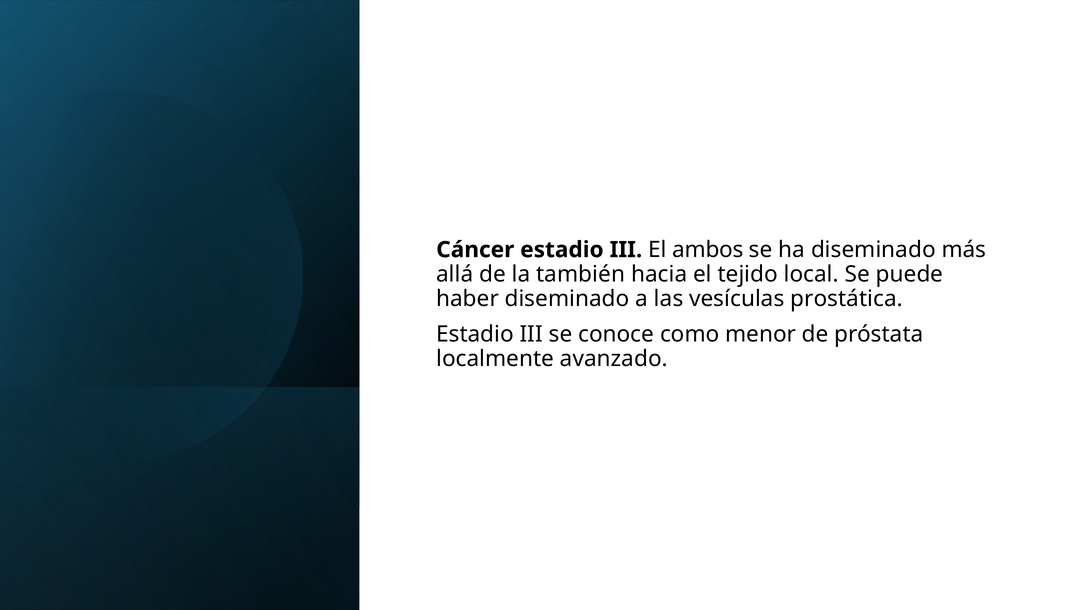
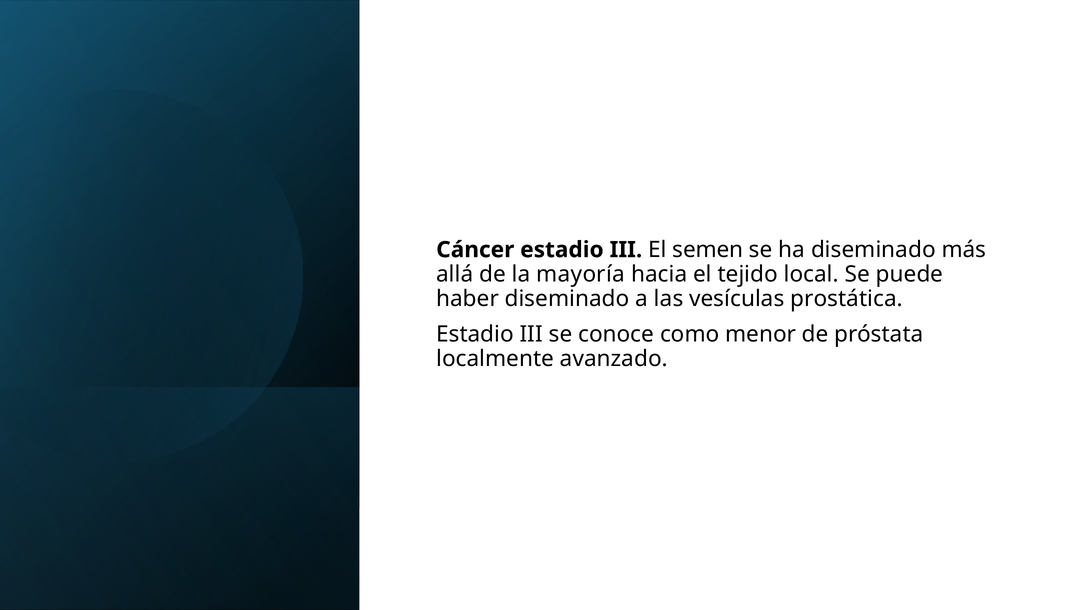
ambos: ambos -> semen (708, 250)
también: también -> mayoría (581, 274)
